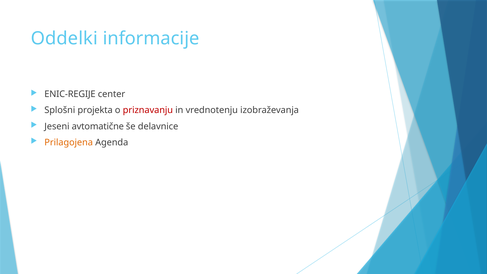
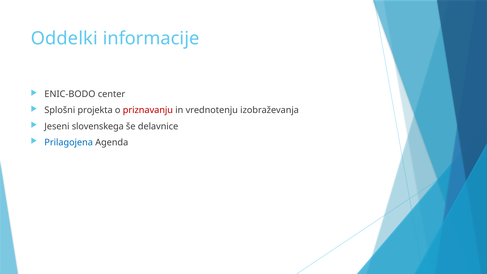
ENIC-REGIJE: ENIC-REGIJE -> ENIC-BODO (70, 94)
avtomatične: avtomatične -> slovenskega (98, 126)
Prilagojena colour: orange -> blue (69, 142)
